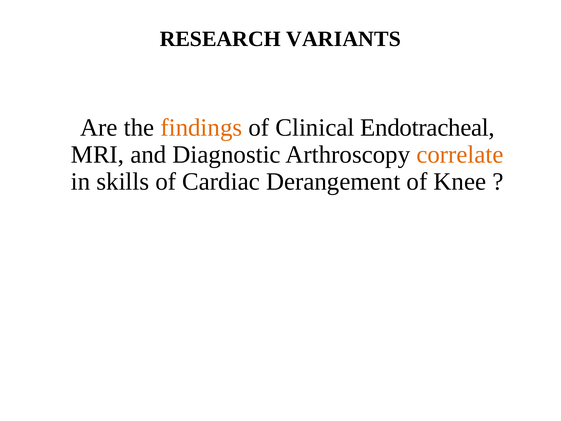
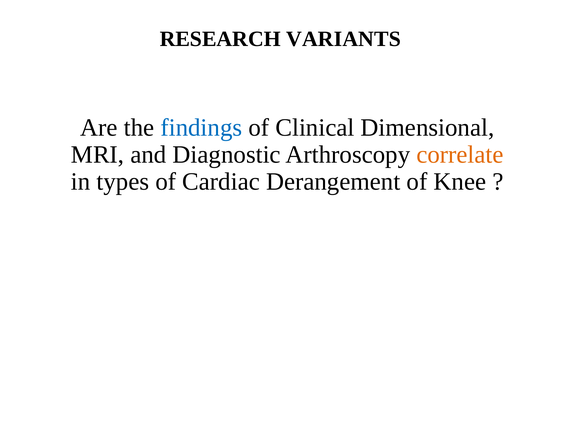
findings colour: orange -> blue (201, 127)
Endotracheal: Endotracheal -> Dimensional (427, 127)
skills: skills -> types (123, 181)
